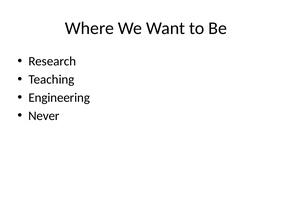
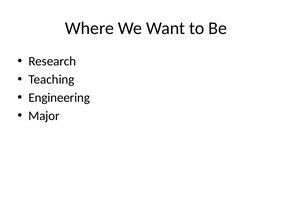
Never: Never -> Major (44, 116)
